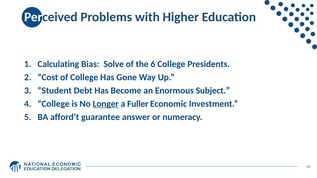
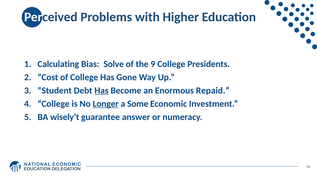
6: 6 -> 9 (153, 64)
Has underline: none -> present (101, 91)
Subject: Subject -> Repaid (213, 91)
Fuller: Fuller -> Some (138, 104)
afford’t: afford’t -> wisely’t (65, 117)
